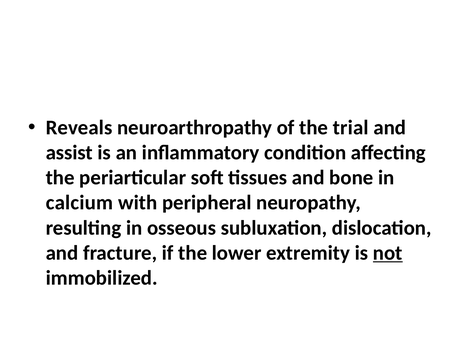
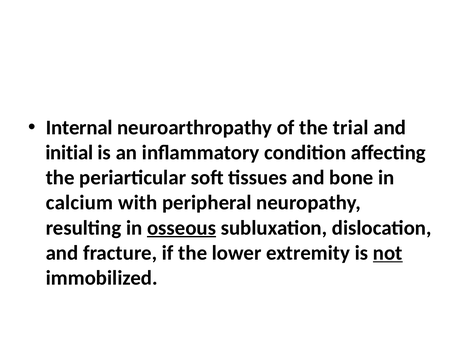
Reveals: Reveals -> Internal (79, 128)
assist: assist -> initial (69, 153)
osseous underline: none -> present (182, 228)
